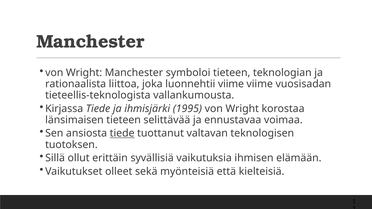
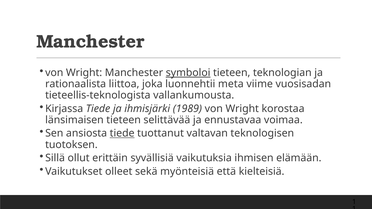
symboloi underline: none -> present (188, 73)
luonnehtii viime: viime -> meta (231, 84)
1995: 1995 -> 1989 (187, 109)
